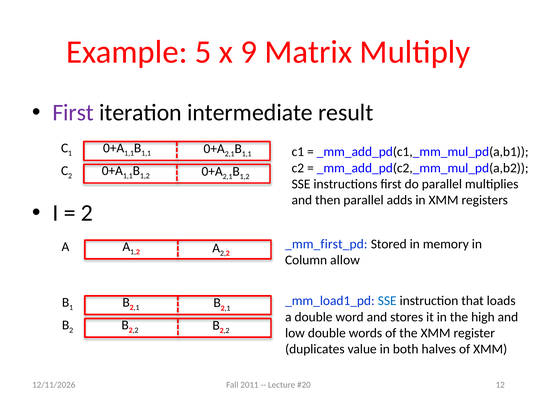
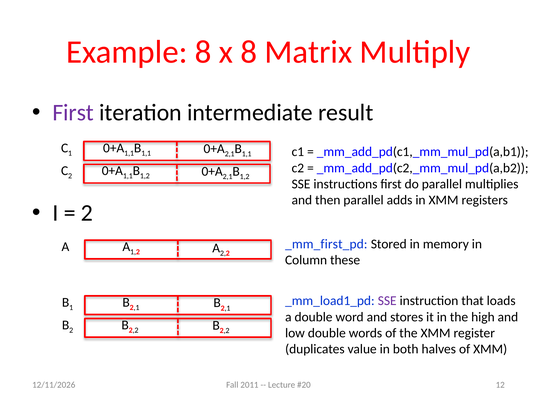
Example 5: 5 -> 8 (203, 52)
x 9: 9 -> 8 (249, 52)
allow: allow -> these (345, 260)
SSE colour: blue -> purple (387, 301)
